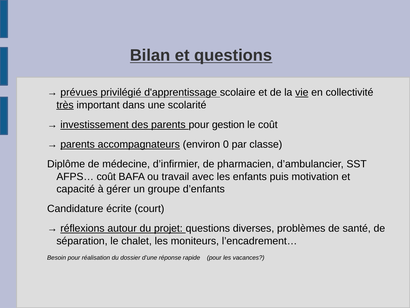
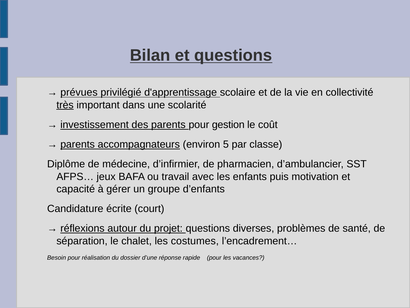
vie underline: present -> none (302, 92)
0: 0 -> 5 (226, 144)
AFPS… coût: coût -> jeux (106, 176)
moniteurs: moniteurs -> costumes (195, 241)
